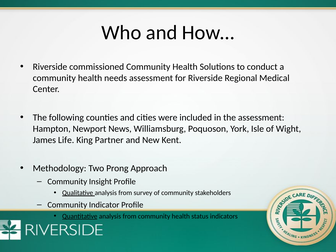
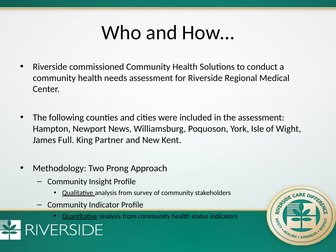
Life: Life -> Full (66, 140)
